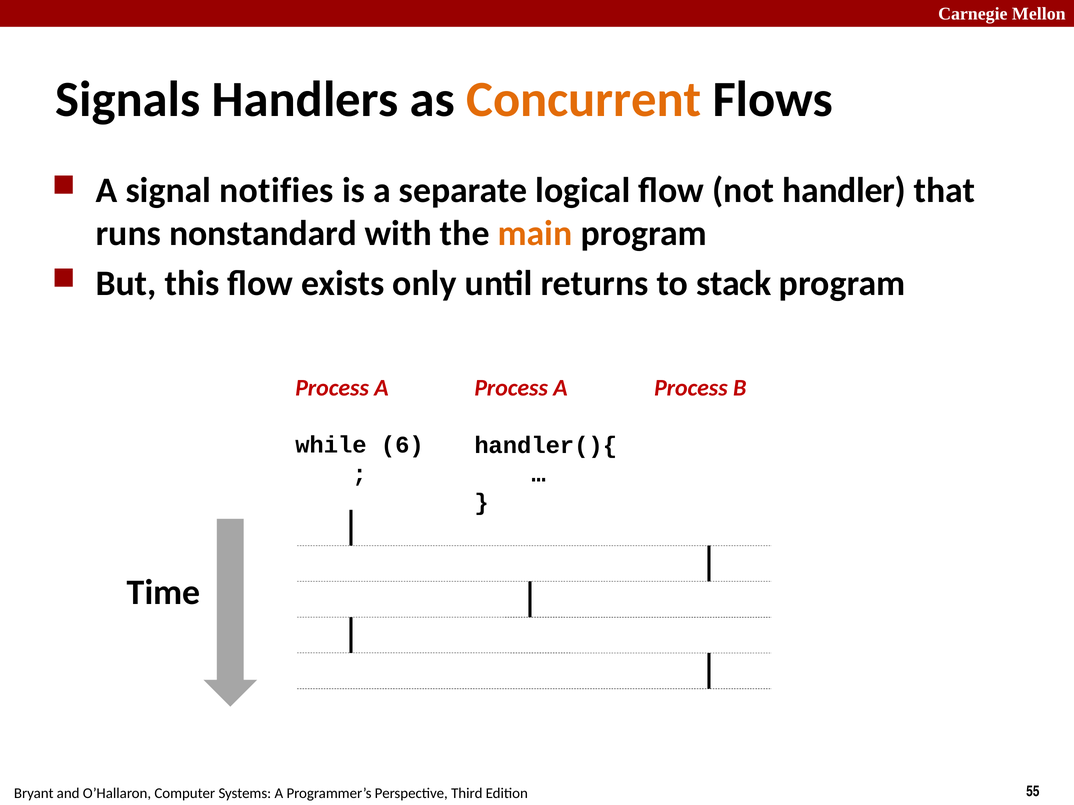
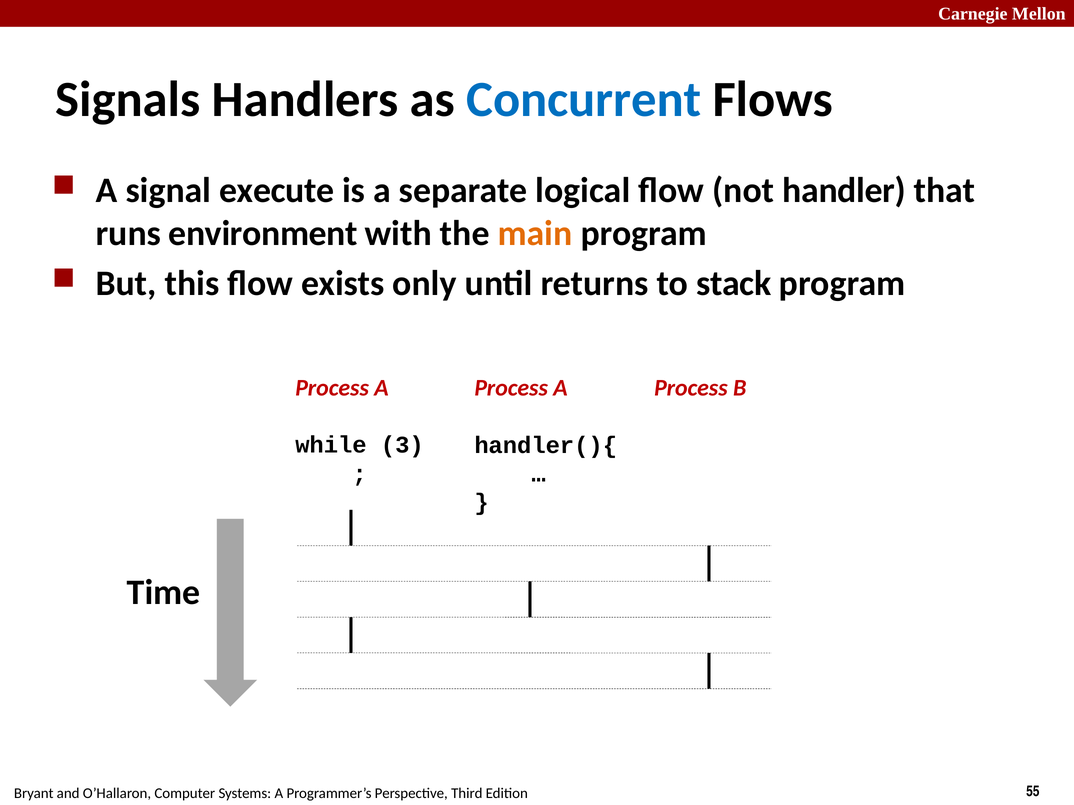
Concurrent colour: orange -> blue (584, 99)
notifies: notifies -> execute (277, 190)
nonstandard: nonstandard -> environment (263, 233)
6: 6 -> 3 (402, 445)
